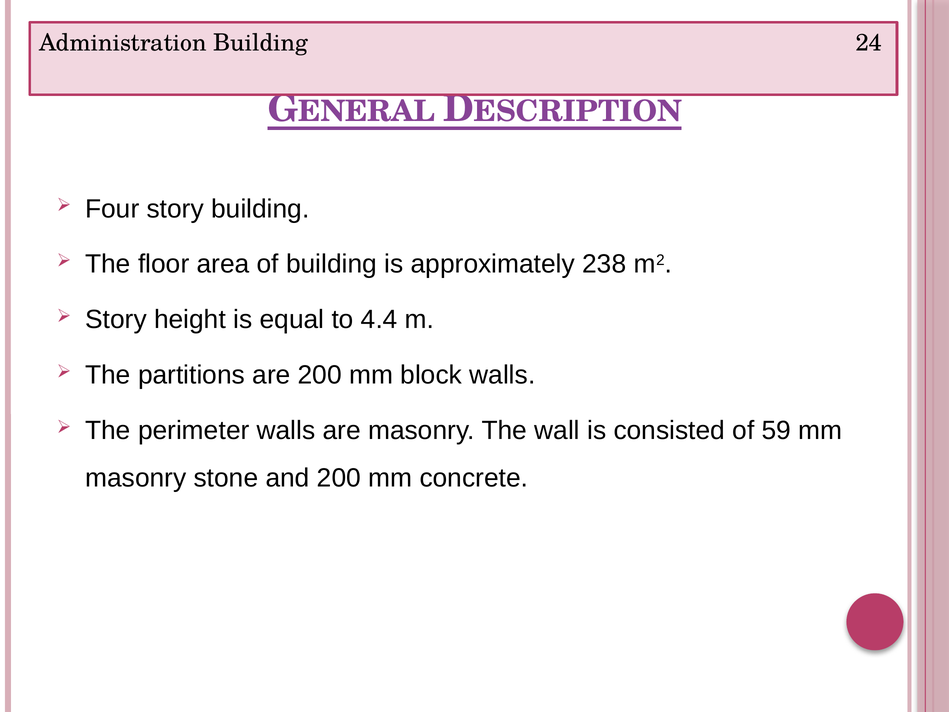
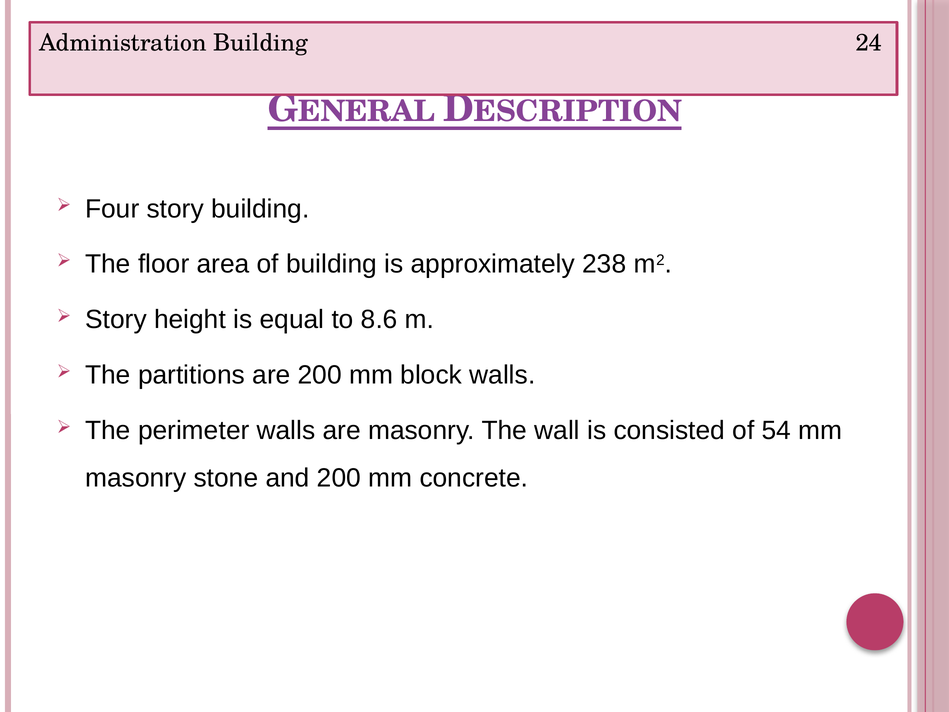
4.4: 4.4 -> 8.6 (379, 320)
59: 59 -> 54 (776, 431)
